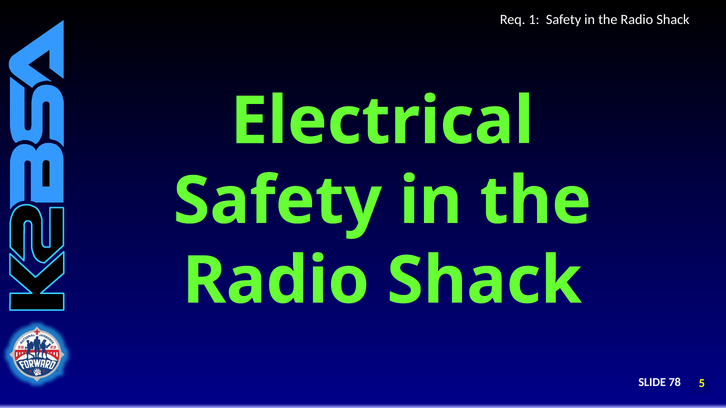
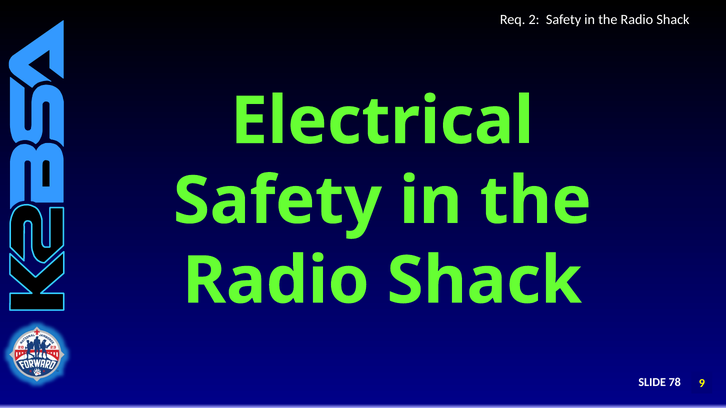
1: 1 -> 2 (534, 20)
5: 5 -> 9 (702, 384)
